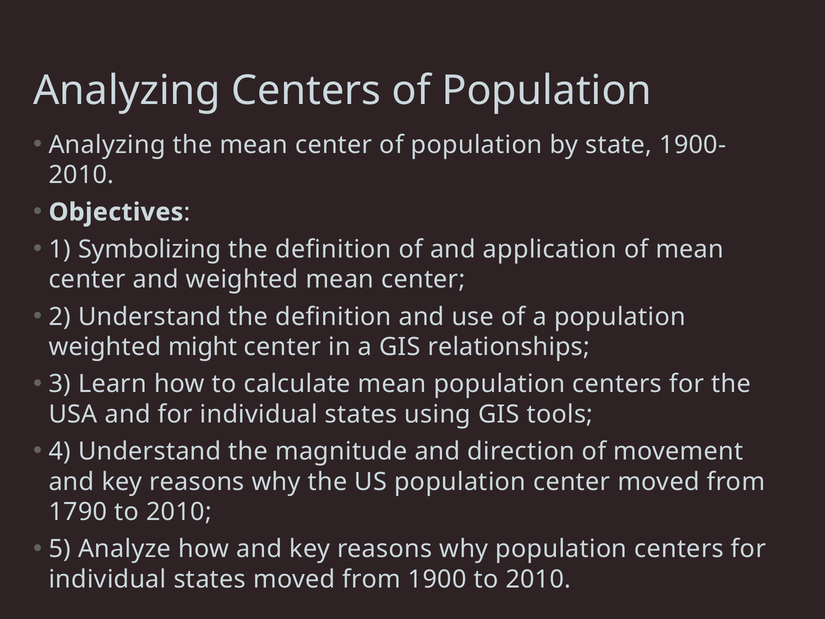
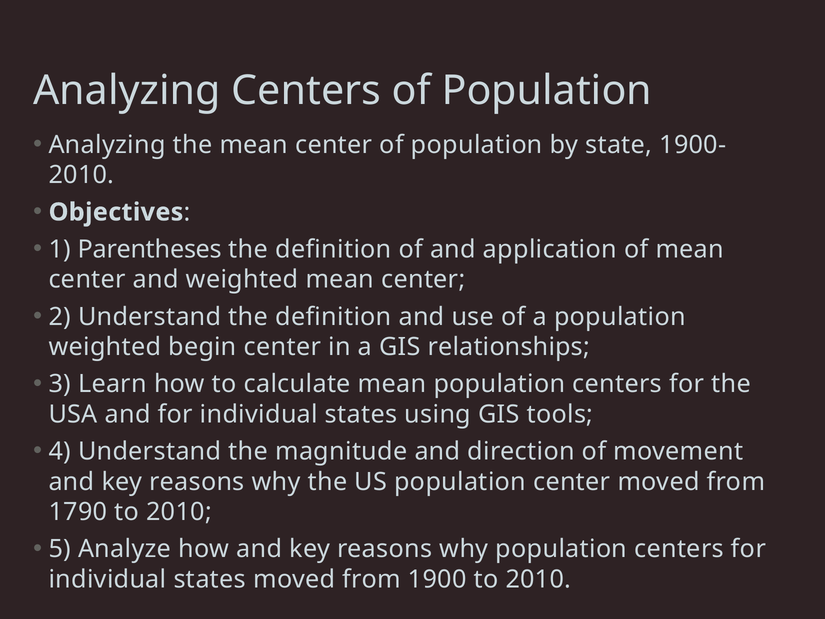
Symbolizing: Symbolizing -> Parentheses (150, 249)
might: might -> begin (202, 347)
